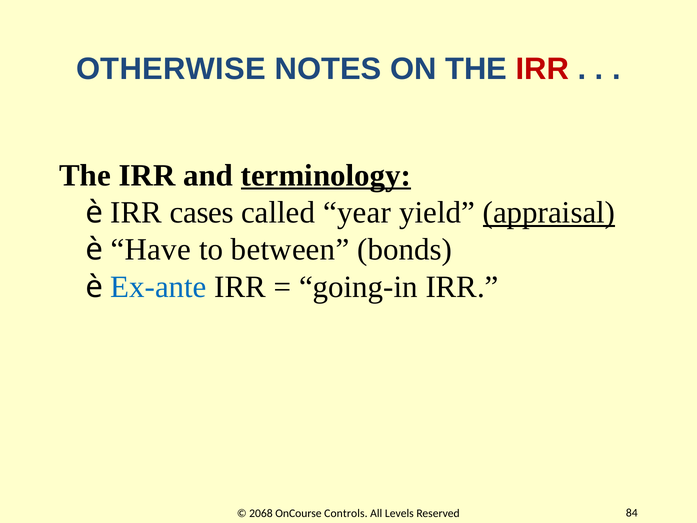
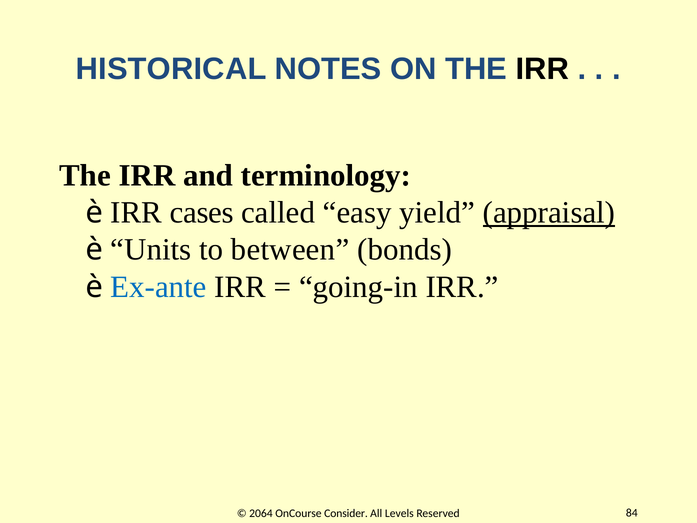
OTHERWISE: OTHERWISE -> HISTORICAL (171, 69)
IRR colour: red -> black (542, 69)
terminology underline: present -> none (326, 175)
year: year -> easy (357, 212)
Have: Have -> Units (151, 250)
2068: 2068 -> 2064 (261, 513)
Controls: Controls -> Consider (346, 513)
